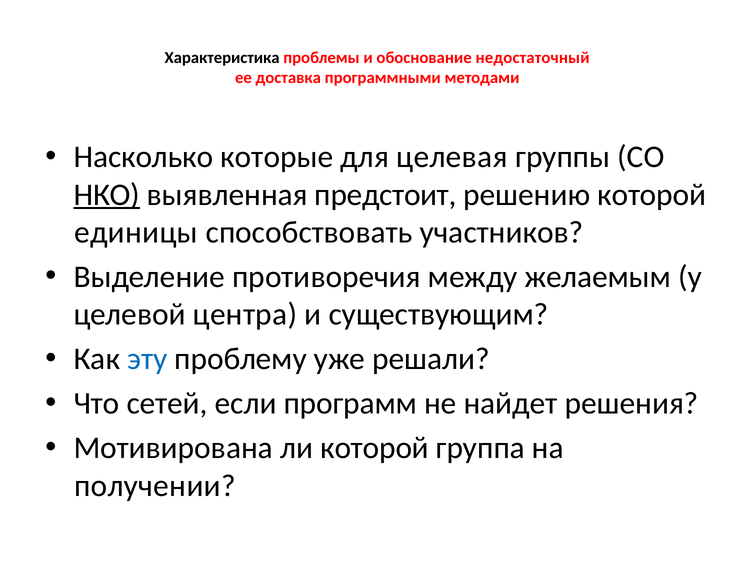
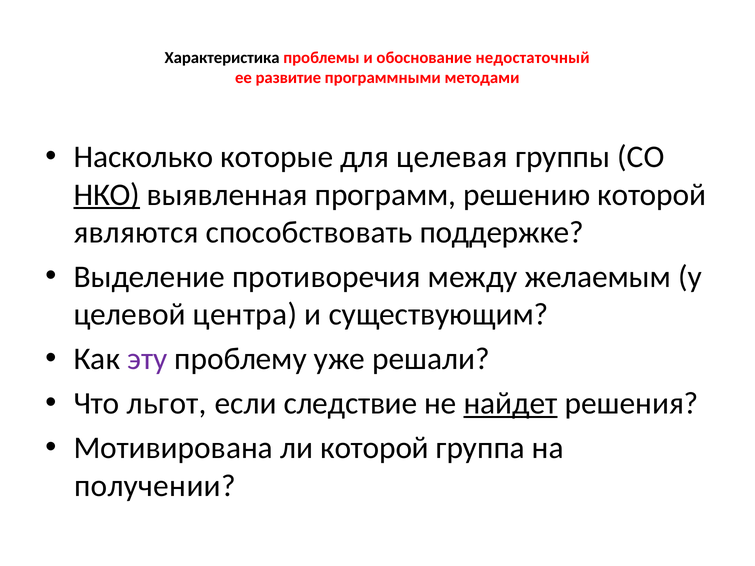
доставка: доставка -> развитие (288, 78)
предстоит: предстоит -> программ (385, 195)
единицы: единицы -> являются (136, 232)
участников: участников -> поддержке (502, 232)
эту colour: blue -> purple (147, 359)
сетей: сетей -> льгот (167, 404)
программ: программ -> следствие (350, 404)
найдет underline: none -> present (511, 404)
